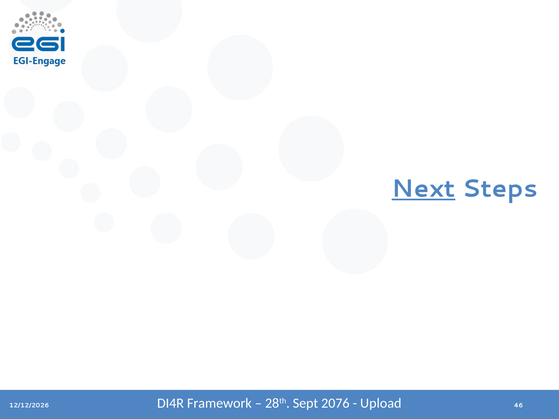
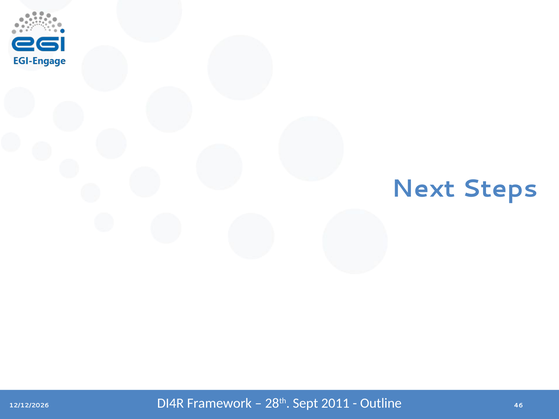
Next underline: present -> none (423, 189)
2076: 2076 -> 2011 (335, 403)
Upload: Upload -> Outline (381, 403)
